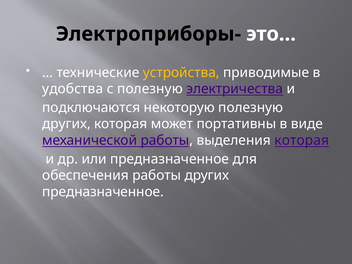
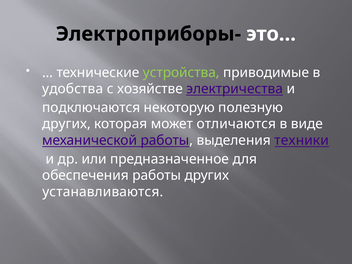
устройства colour: yellow -> light green (181, 73)
с полезную: полезную -> хозяйстве (150, 89)
портативны: портативны -> отличаются (236, 124)
выделения которая: которая -> техники (302, 140)
предназначенное: предназначенное -> устанавливаются (103, 192)
